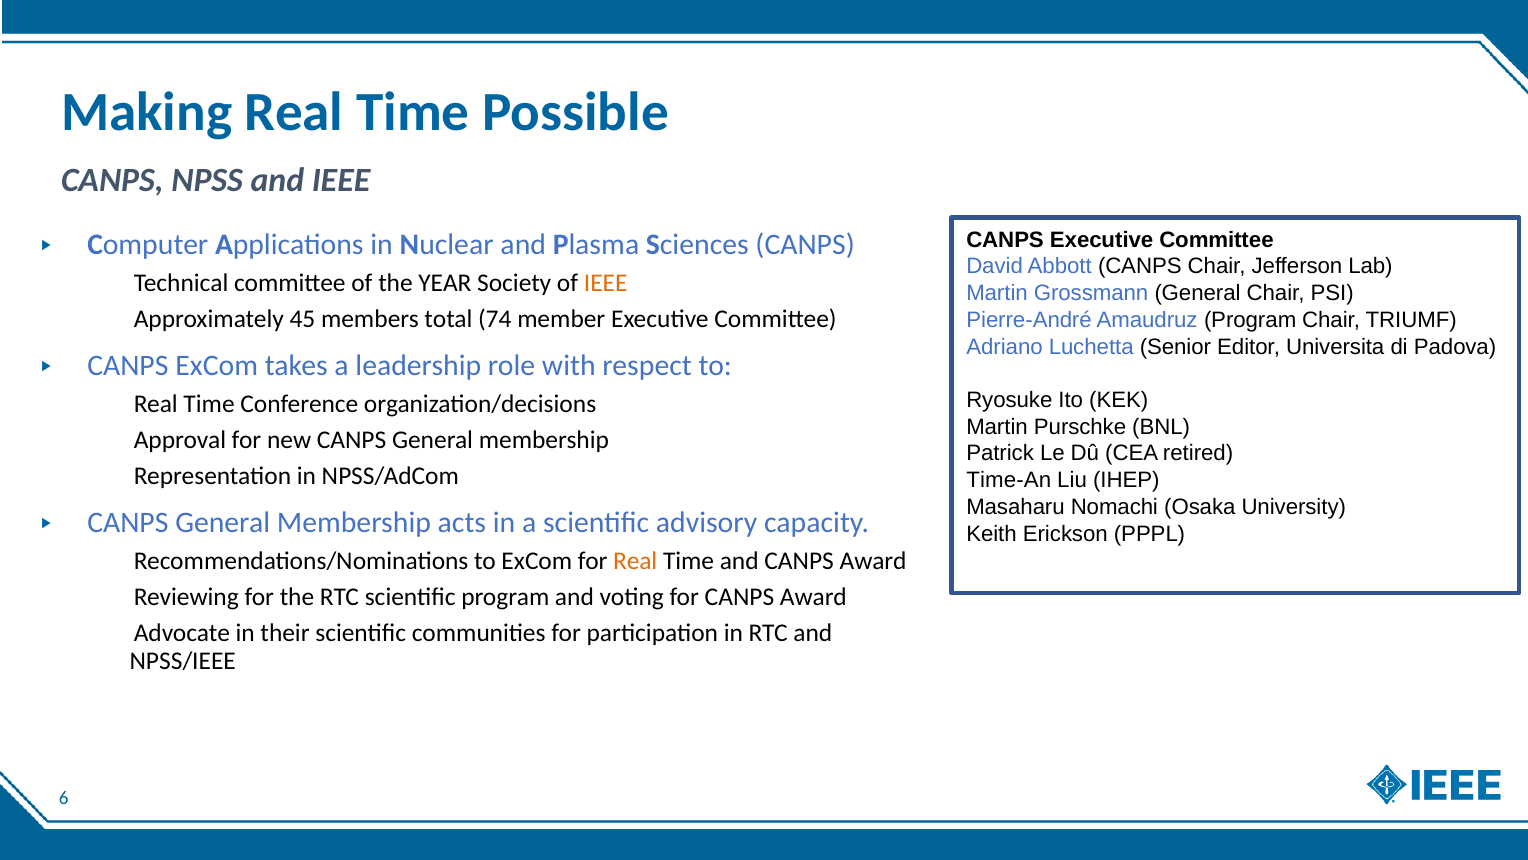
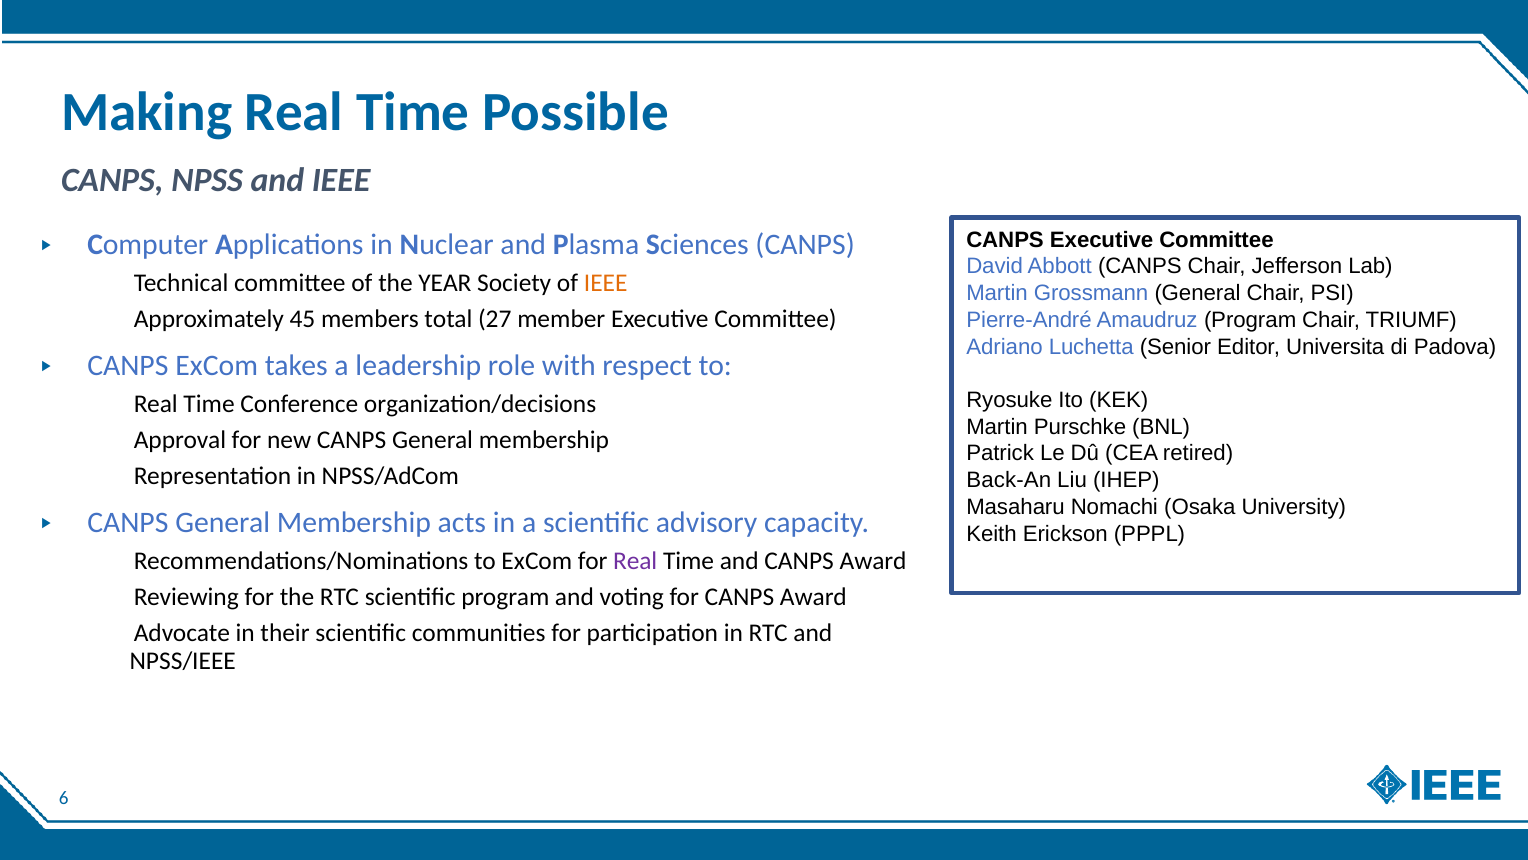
74: 74 -> 27 (495, 319)
Time-An: Time-An -> Back-An (1009, 480)
Real colour: orange -> purple (635, 561)
